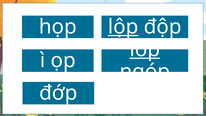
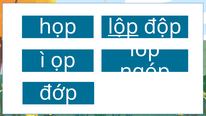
lóp underline: present -> none (145, 49)
